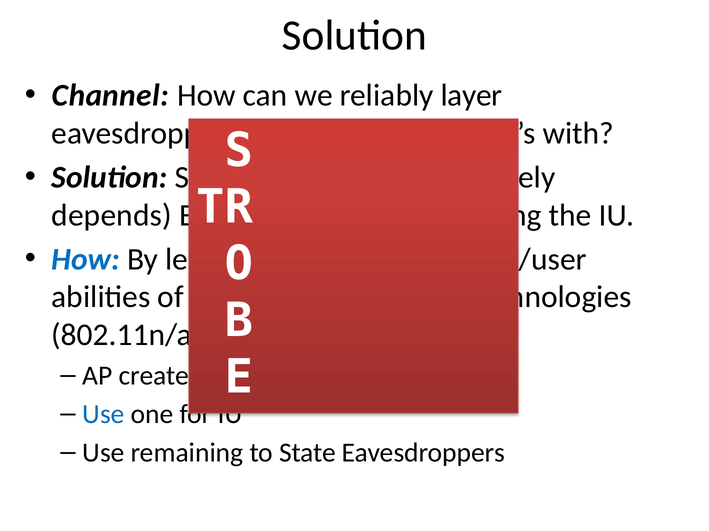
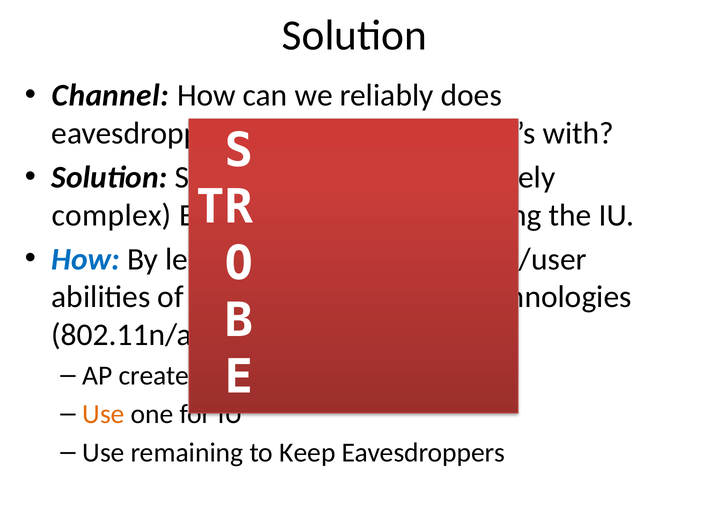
layer: layer -> does (471, 96)
depends: depends -> complex (112, 215)
Use colour: blue -> orange (103, 415)
State: State -> Keep (307, 453)
